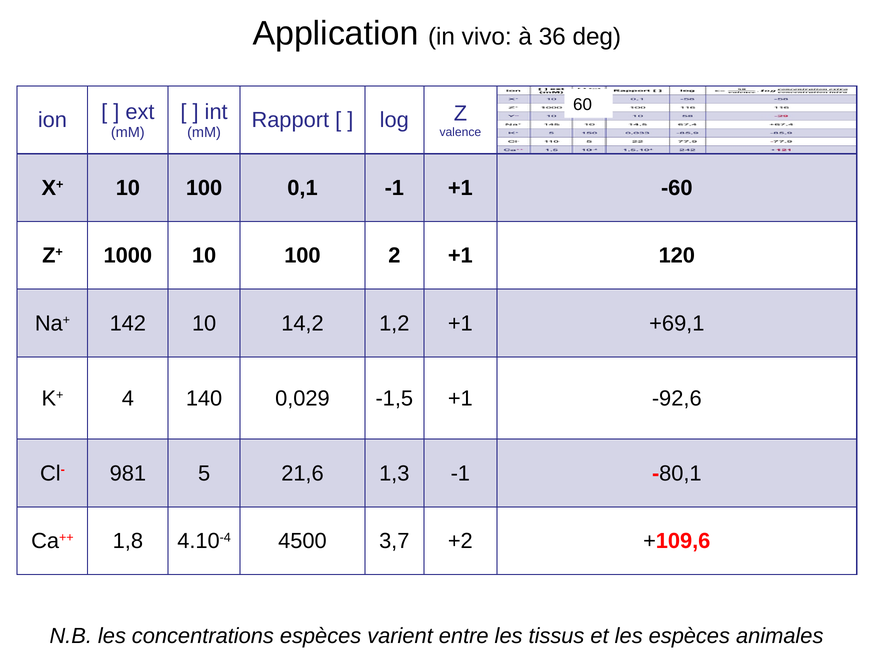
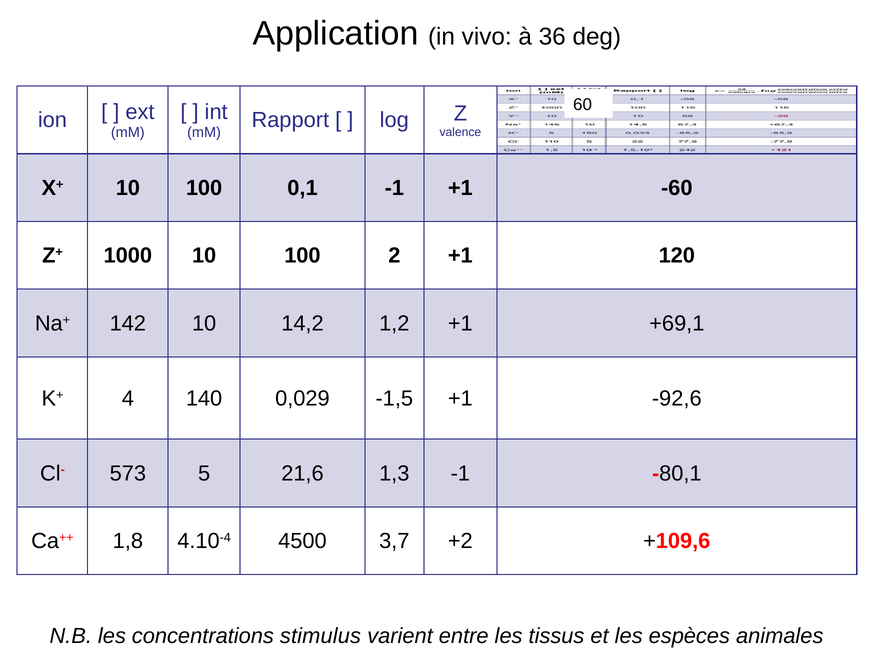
981: 981 -> 573 (128, 473)
concentrations espèces: espèces -> stimulus (321, 636)
